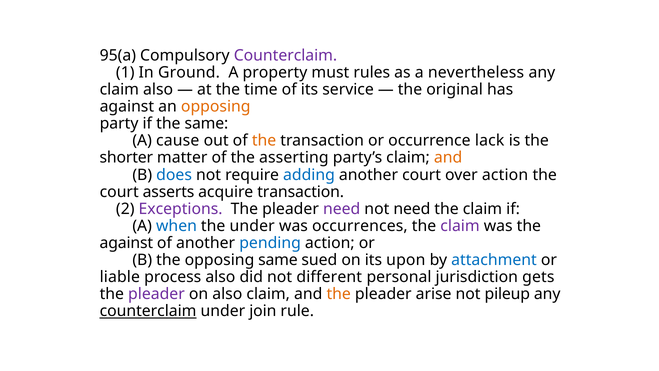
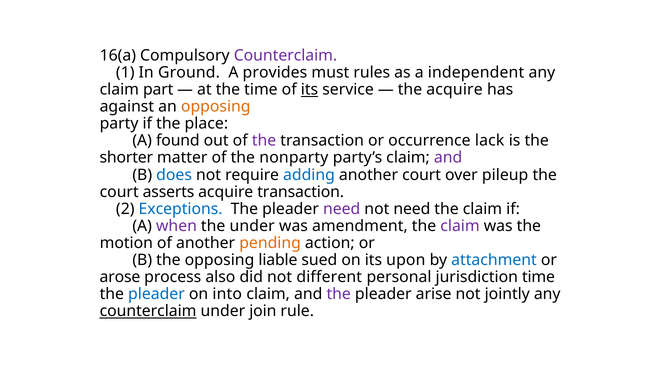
95(a: 95(a -> 16(a (118, 55)
property: property -> provides (275, 72)
nevertheless: nevertheless -> independent (476, 72)
claim also: also -> part (158, 89)
its underline: none -> present (310, 89)
the original: original -> acquire (455, 89)
the same: same -> place (206, 124)
cause: cause -> found (178, 141)
the colour: orange -> purple (264, 141)
asserting: asserting -> nonparty (294, 158)
and colour: orange -> purple (448, 158)
over action: action -> pileup (505, 175)
Exceptions colour: purple -> blue (181, 209)
when colour: blue -> purple (177, 226)
occurrences: occurrences -> amendment (360, 226)
against: against -> motion (126, 243)
pending colour: blue -> orange (270, 243)
opposing same: same -> liable (278, 260)
liable: liable -> arose (120, 277)
jurisdiction gets: gets -> time (539, 277)
pleader colour: purple -> blue (156, 294)
on also: also -> into (227, 294)
the colour: orange -> purple (339, 294)
pileup: pileup -> jointly (507, 294)
